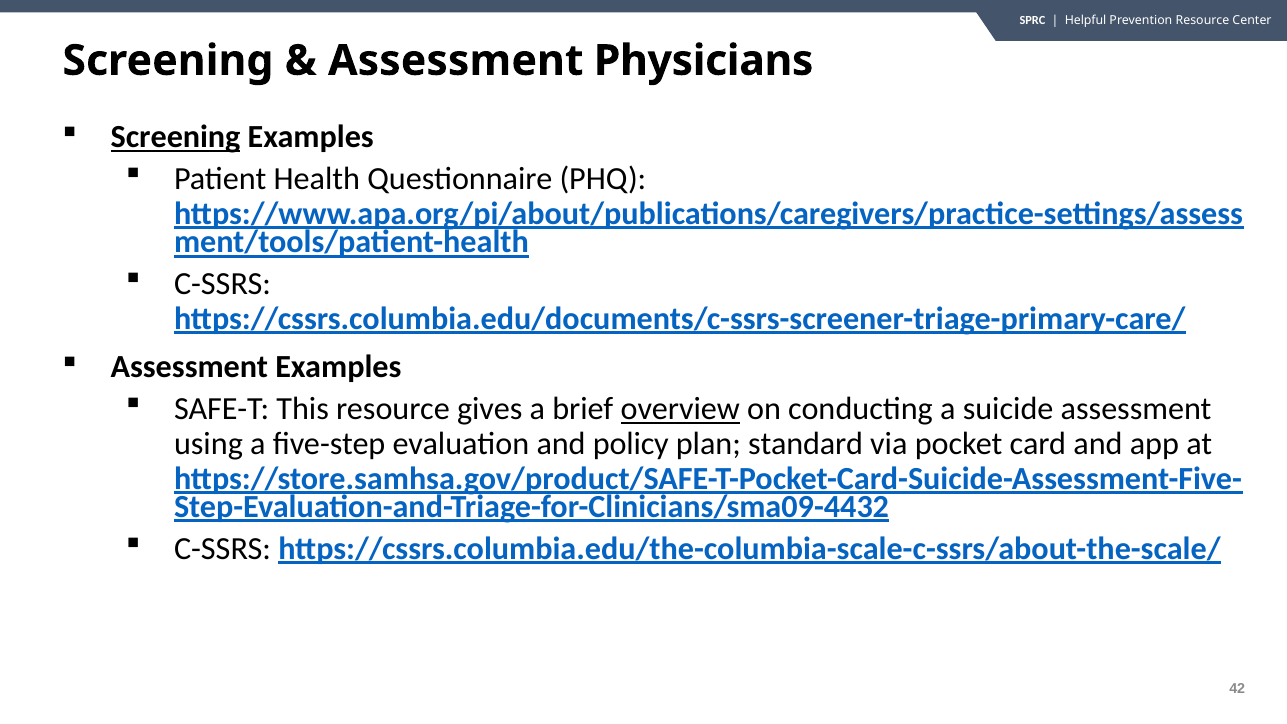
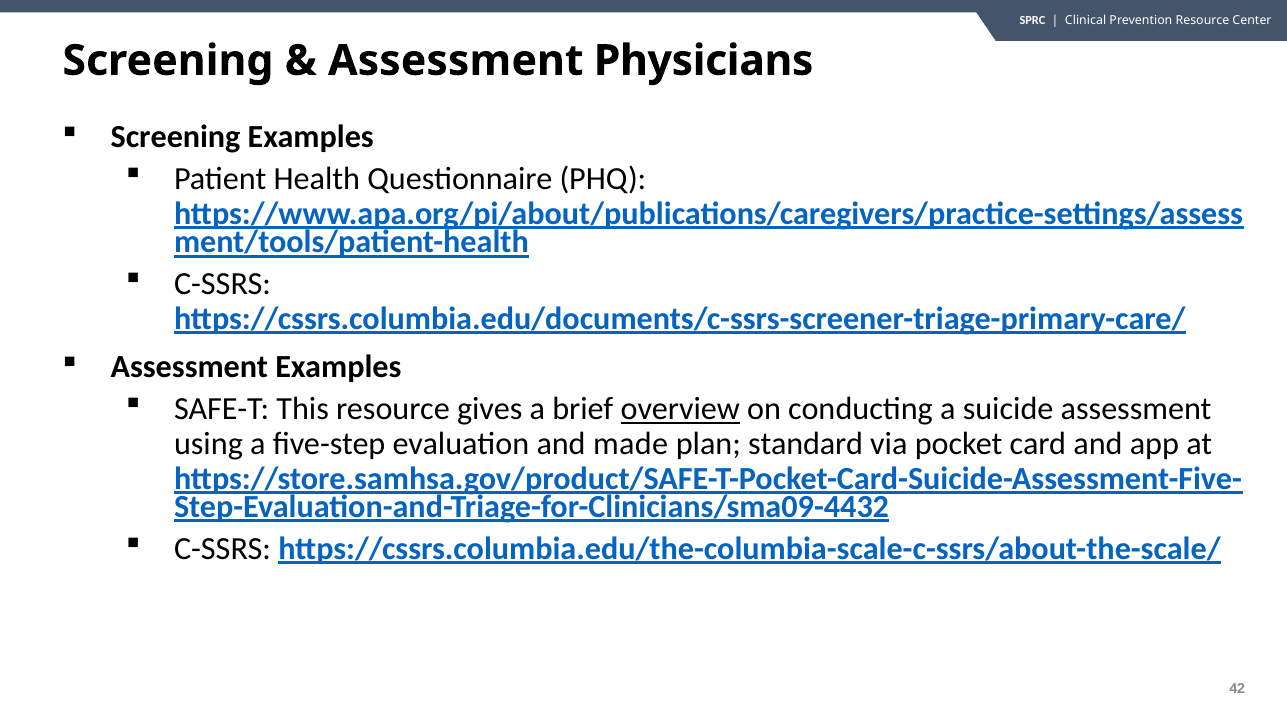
Helpful: Helpful -> Clinical (1086, 21)
Screening underline: present -> none (176, 137)
policy: policy -> made (631, 443)
